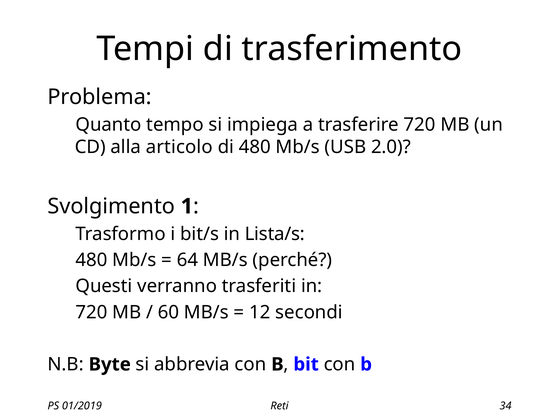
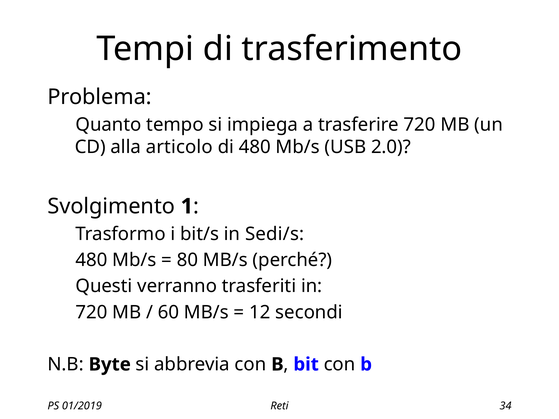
Lista/s: Lista/s -> Sedi/s (275, 234)
64: 64 -> 80 (187, 260)
